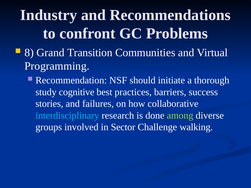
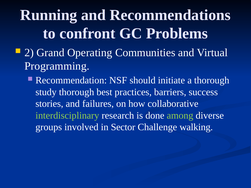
Industry: Industry -> Running (49, 15)
8: 8 -> 2 (29, 53)
Transition: Transition -> Operating (90, 53)
study cognitive: cognitive -> thorough (77, 92)
interdisciplinary colour: light blue -> light green (67, 116)
